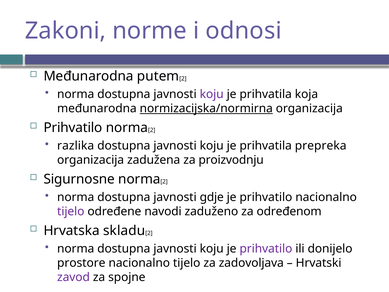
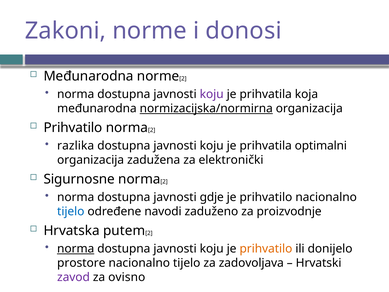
odnosi: odnosi -> donosi (244, 31)
Međunarodna putem: putem -> norme (158, 76)
prepreka: prepreka -> optimalni (321, 146)
proizvodnju: proizvodnju -> elektronički (231, 160)
tijelo colour: purple -> blue (71, 211)
određenom: određenom -> proizvodnje (289, 211)
skladu: skladu -> putem (124, 230)
norma underline: none -> present (76, 249)
prihvatilo colour: purple -> orange (266, 249)
spojne: spojne -> ovisno (127, 277)
